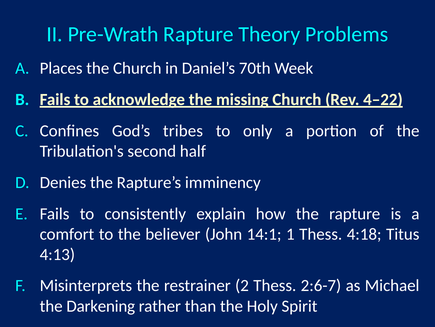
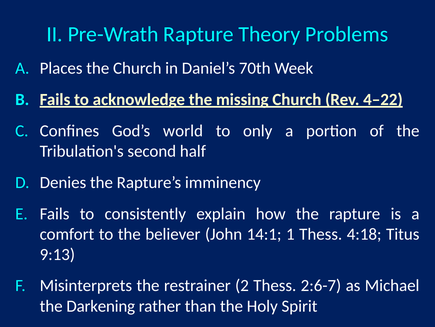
tribes: tribes -> world (183, 131)
4:13: 4:13 -> 9:13 (57, 254)
